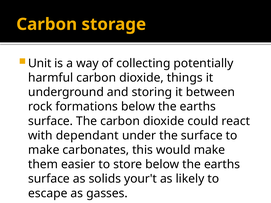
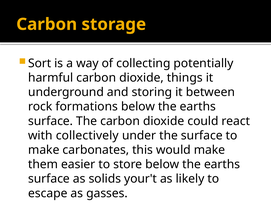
Unit: Unit -> Sort (40, 63)
dependant: dependant -> collectively (87, 136)
